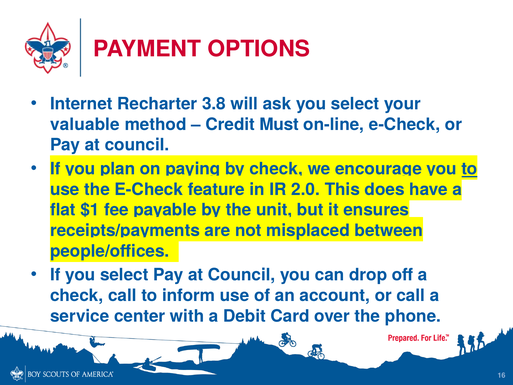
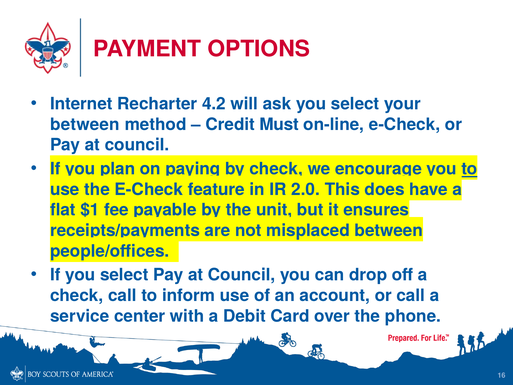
3.8: 3.8 -> 4.2 (214, 104)
valuable: valuable -> between (85, 124)
